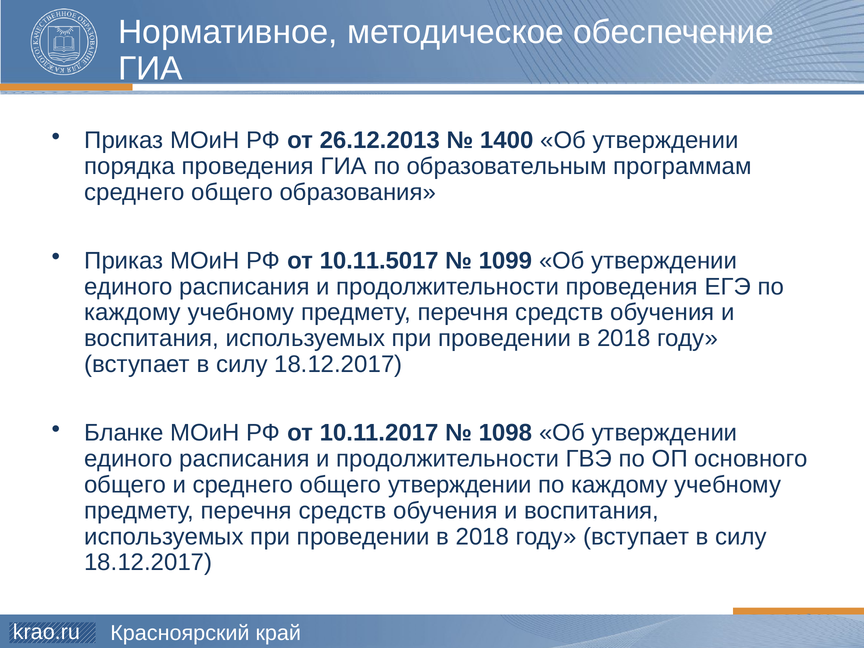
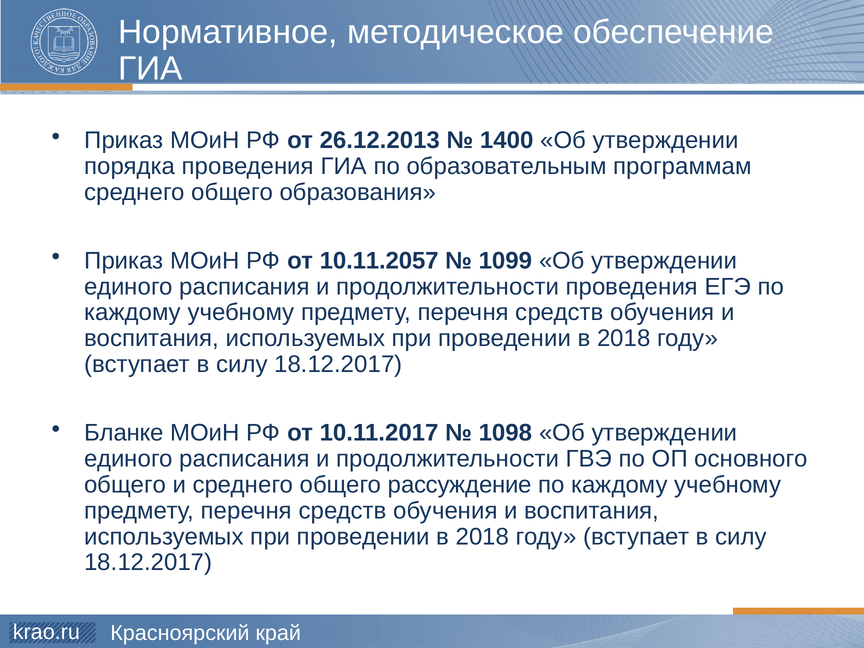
10.11.5017: 10.11.5017 -> 10.11.2057 (379, 261)
общего утверждении: утверждении -> рассуждение (460, 485)
